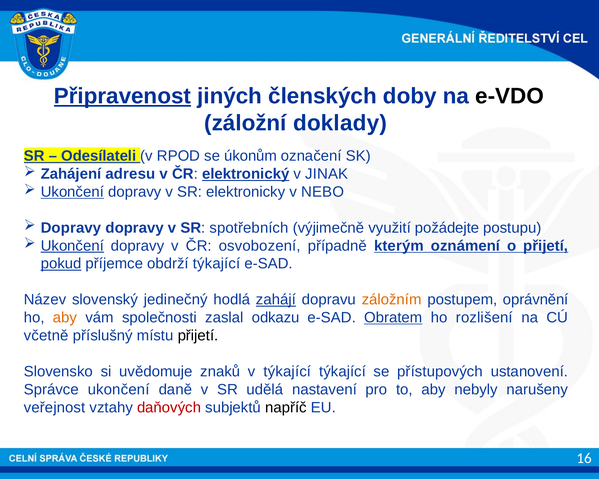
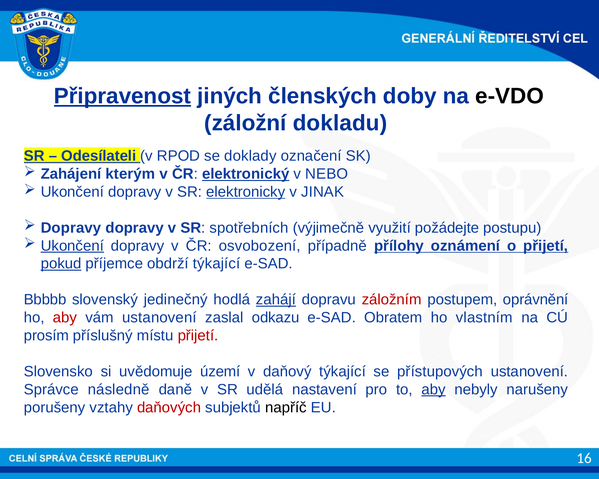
doklady: doklady -> dokladu (340, 123)
úkonům: úkonům -> doklady (250, 156)
adresu: adresu -> kterým (130, 174)
JINAK: JINAK -> NEBO (327, 174)
Ukončení underline: present -> none (72, 192)
elektronicky underline: none -> present (246, 192)
NEBO: NEBO -> JINAK (323, 192)
kterým: kterým -> přílohy (399, 246)
Název: Název -> Bbbbb (45, 300)
záložním colour: orange -> red (392, 300)
aby colour: orange -> red (65, 318)
vám společnosti: společnosti -> ustanovení (159, 318)
Obratem underline: present -> none (393, 318)
rozlišení: rozlišení -> vlastním (484, 318)
včetně: včetně -> prosím (46, 336)
přijetí colour: black -> red (198, 336)
znaků: znaků -> území (220, 372)
v týkající: týkající -> daňový (287, 372)
Správce ukončení: ukončení -> následně (119, 390)
aby underline: none -> present (434, 390)
veřejnost: veřejnost -> porušeny (55, 407)
